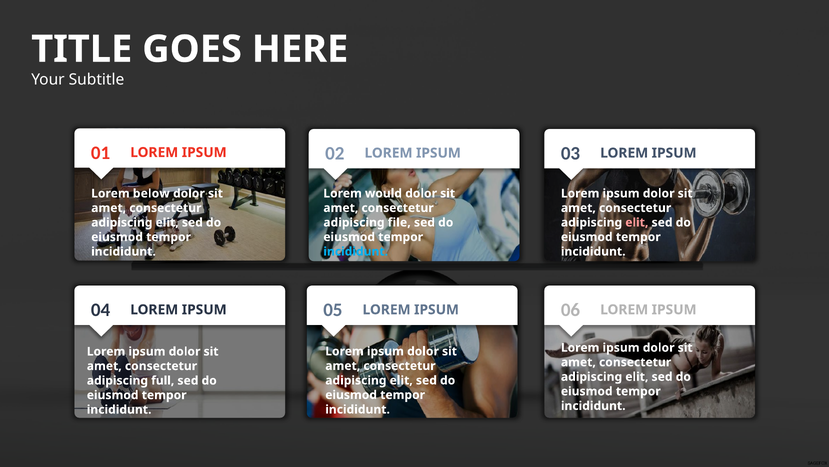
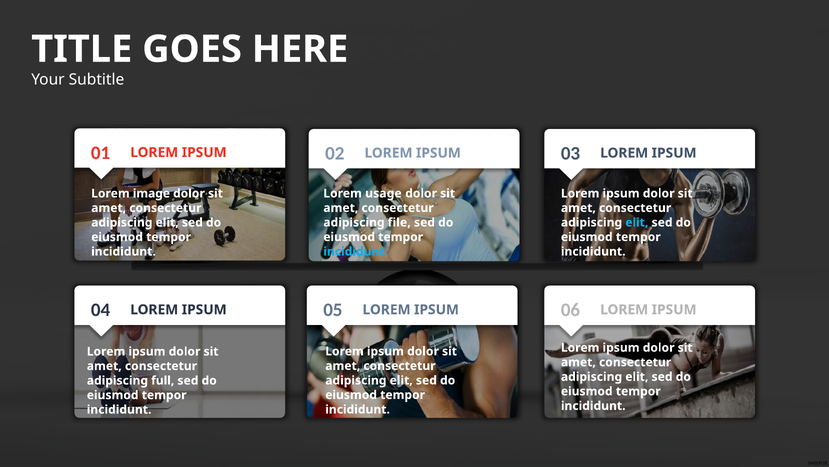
below: below -> image (151, 193)
would: would -> usage (383, 193)
elit colour: pink -> light blue (637, 222)
